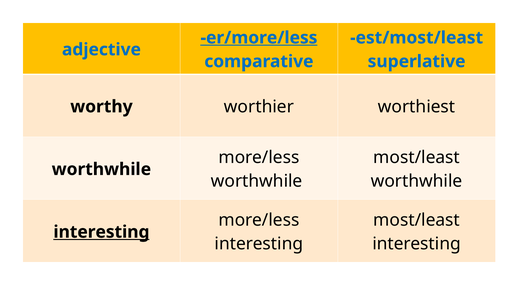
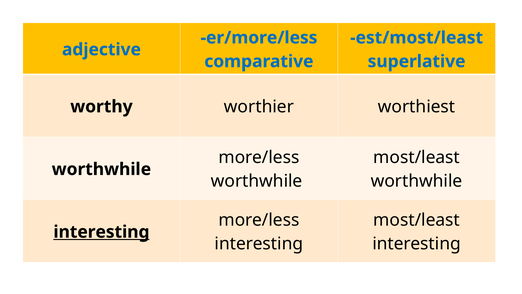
er/more/less underline: present -> none (259, 38)
